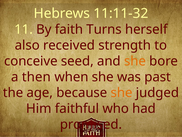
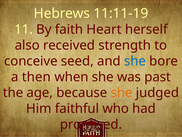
11:11-32: 11:11-32 -> 11:11-19 (121, 13)
Turns: Turns -> Heart (104, 29)
she colour: orange -> blue (135, 61)
